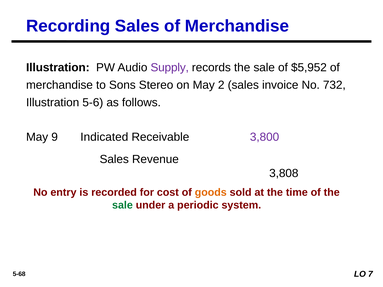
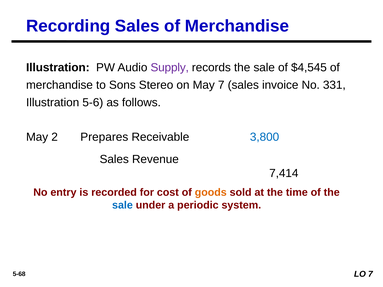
$5,952: $5,952 -> $4,545 (309, 67)
May 2: 2 -> 7 (221, 85)
732: 732 -> 331 (334, 85)
9: 9 -> 2 (55, 137)
Indicated: Indicated -> Prepares (104, 137)
3,800 colour: purple -> blue (265, 137)
3,808: 3,808 -> 7,414 (284, 173)
sale colour: green -> blue (122, 205)
